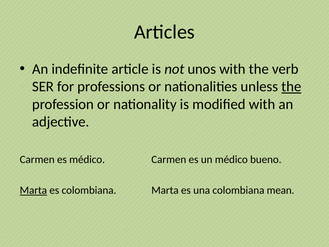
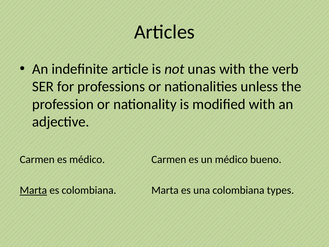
unos: unos -> unas (202, 69)
the underline: present -> none (291, 87)
mean: mean -> types (280, 190)
